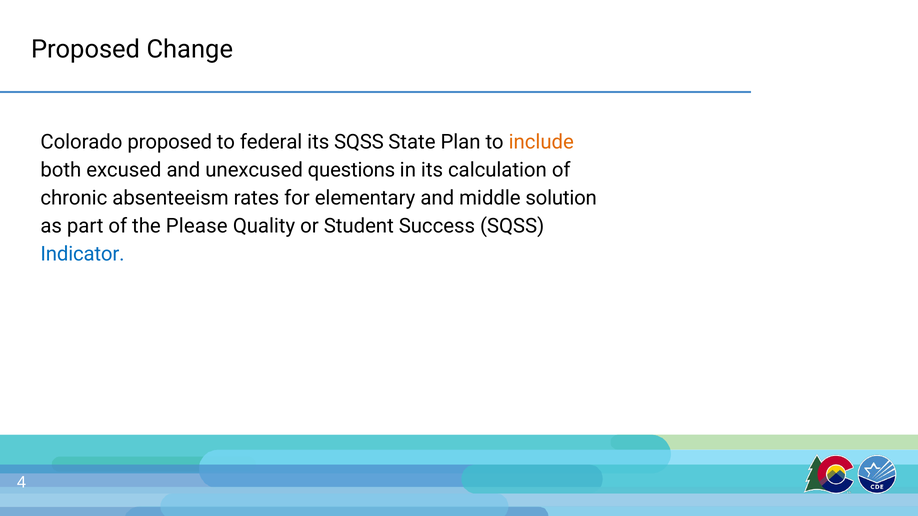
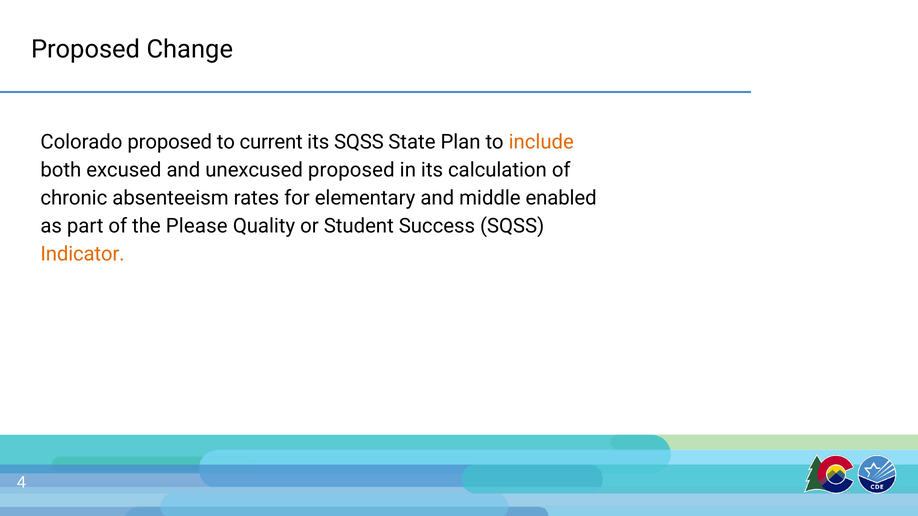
federal: federal -> current (271, 142)
unexcused questions: questions -> proposed (351, 170)
solution: solution -> enabled (561, 198)
Indicator colour: blue -> orange (82, 254)
